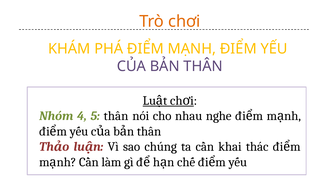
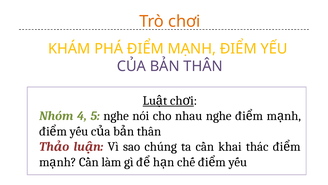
5 thân: thân -> nghe (116, 116)
